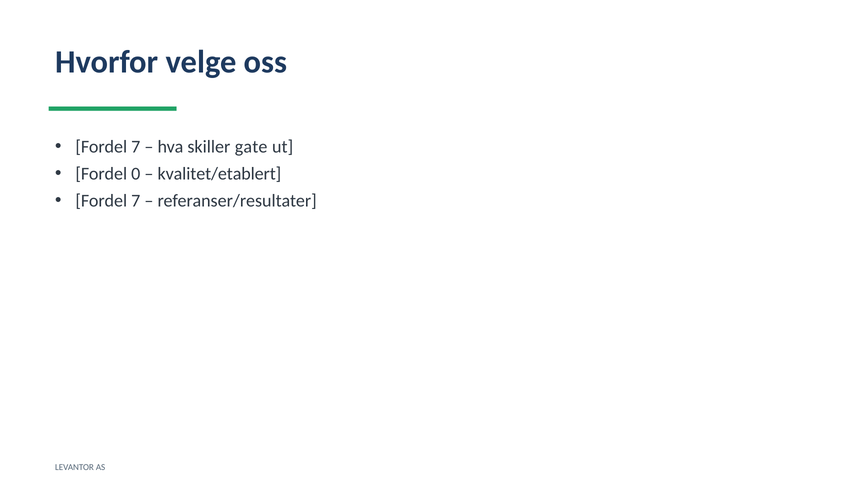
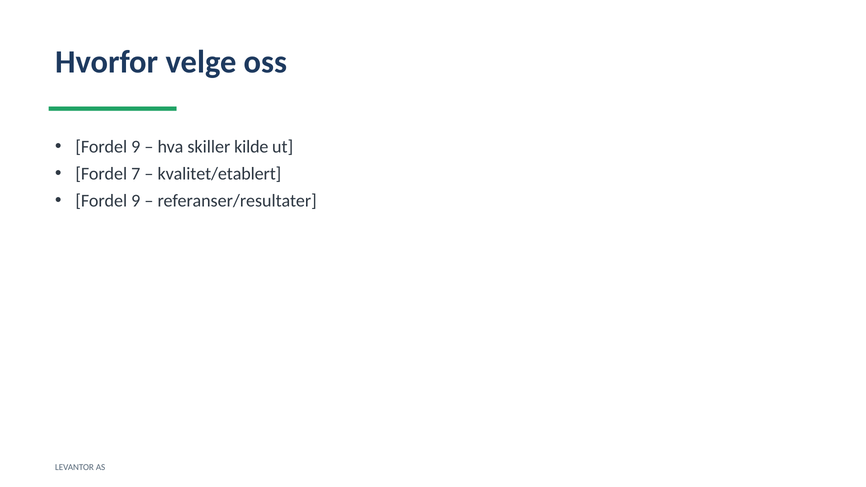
7: 7 -> 9 (136, 147)
gate: gate -> kilde (251, 147)
0: 0 -> 7 (136, 174)
7: 7 -> 9 (136, 201)
